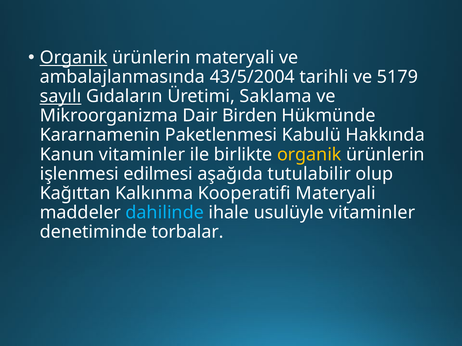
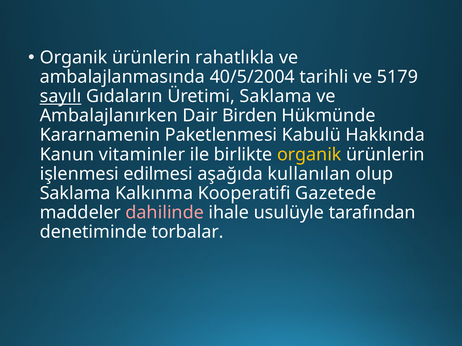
Organik underline: present -> none (74, 58)
ürünlerin materyali: materyali -> rahatlıkla (235, 58)
43/5/2004: 43/5/2004 -> 40/5/2004 (252, 77)
Mikroorganizma: Mikroorganizma -> Ambalajlanırken (109, 116)
tutulabilir: tutulabilir -> kullanılan (309, 174)
Kağıttan: Kağıttan -> Saklama (75, 193)
Kooperatifi Materyali: Materyali -> Gazetede (336, 193)
dahilinde colour: light blue -> pink (165, 213)
usulüyle vitaminler: vitaminler -> tarafından (372, 213)
